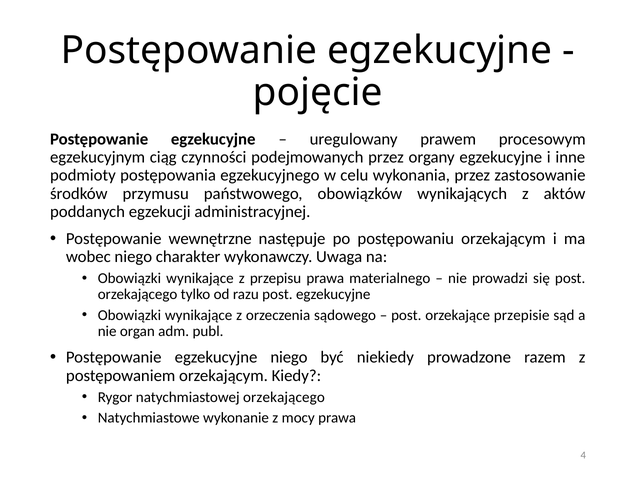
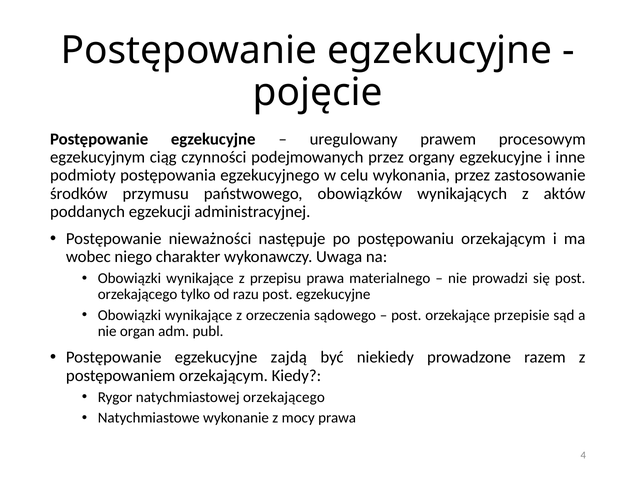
wewnętrzne: wewnętrzne -> nieważności (210, 239)
egzekucyjne niego: niego -> zajdą (289, 357)
